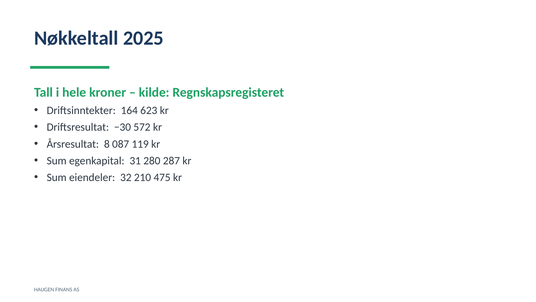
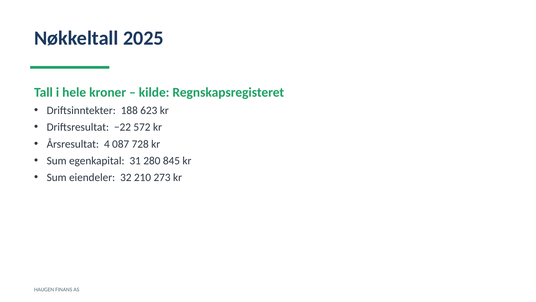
164: 164 -> 188 (129, 110)
−30: −30 -> −22 (122, 127)
8: 8 -> 4 (107, 144)
119: 119 -> 728 (140, 144)
287: 287 -> 845 (171, 160)
475: 475 -> 273 (162, 177)
